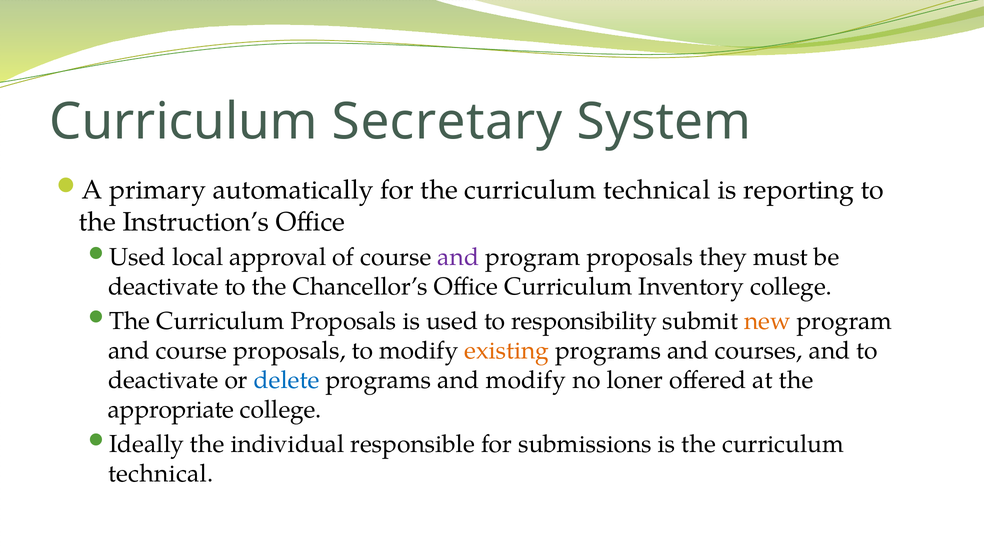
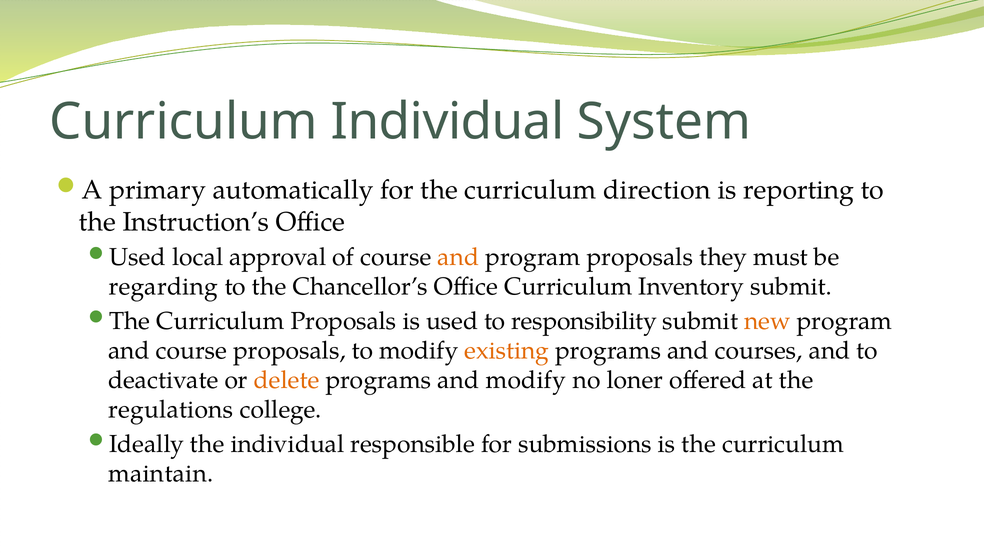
Curriculum Secretary: Secretary -> Individual (448, 122)
for the curriculum technical: technical -> direction (657, 190)
and colour: purple -> orange (458, 258)
deactivate: deactivate -> regarding (163, 287)
Inventory college: college -> submit (791, 287)
delete colour: blue -> orange (287, 381)
appropriate: appropriate -> regulations (171, 410)
technical: technical -> maintain (161, 474)
